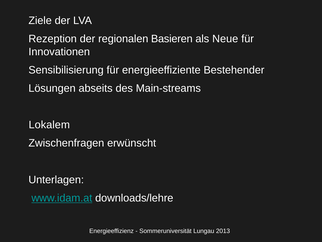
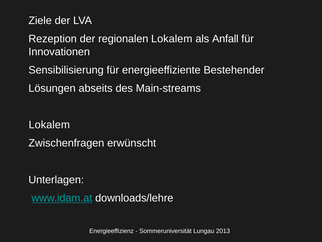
regionalen Basieren: Basieren -> Lokalem (172, 39)
Neue: Neue -> Anfall (225, 39)
